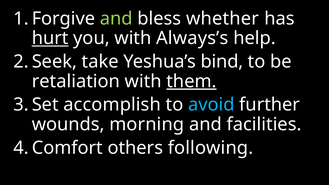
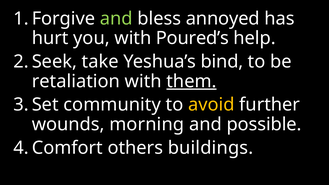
whether: whether -> annoyed (223, 19)
hurt underline: present -> none (50, 38)
Always’s: Always’s -> Poured’s (192, 38)
accomplish: accomplish -> community (112, 105)
avoid colour: light blue -> yellow (211, 105)
facilities: facilities -> possible (264, 124)
following: following -> buildings (210, 148)
